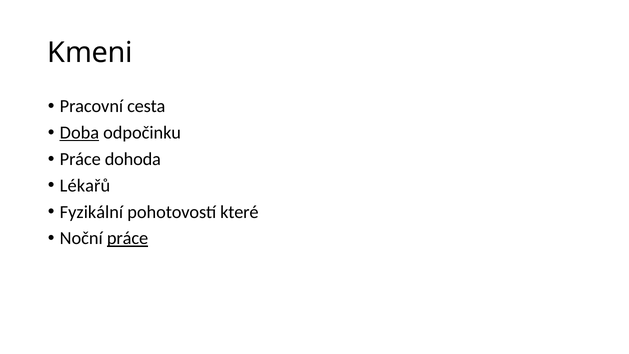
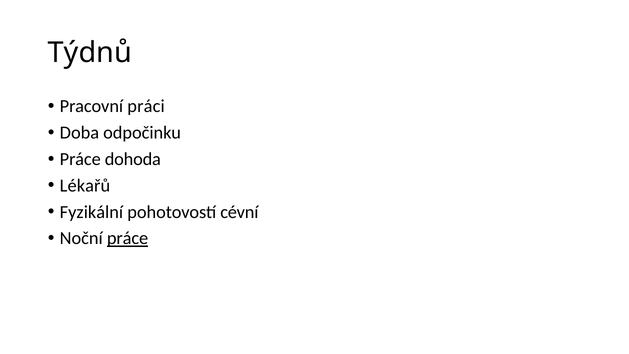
Kmeni: Kmeni -> Týdnů (90, 53)
cesta: cesta -> práci (146, 106)
Doba underline: present -> none (79, 133)
které: které -> cévní (239, 212)
